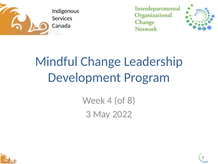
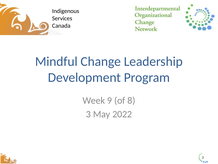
4: 4 -> 9 (110, 100)
